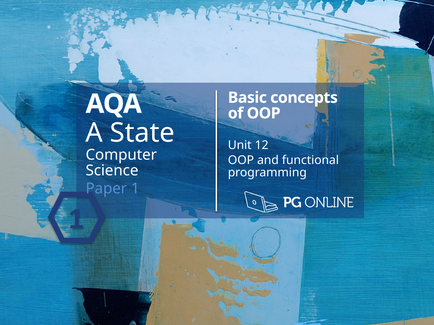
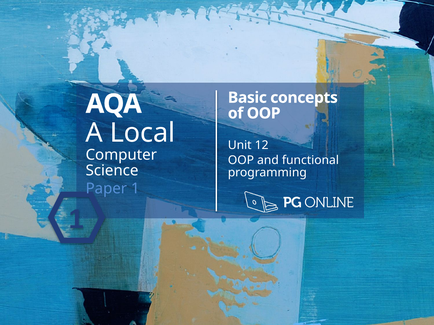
State: State -> Local (143, 133)
